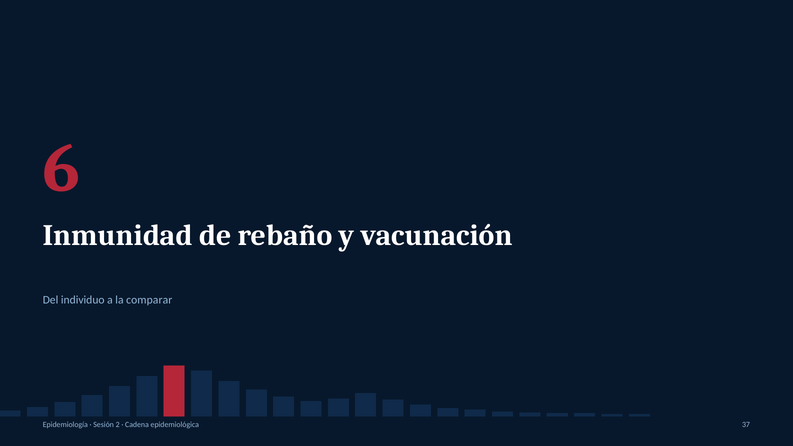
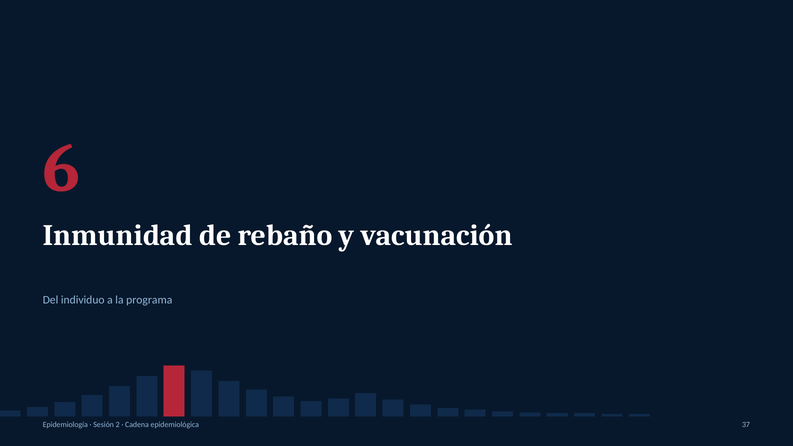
comparar: comparar -> programa (149, 300)
